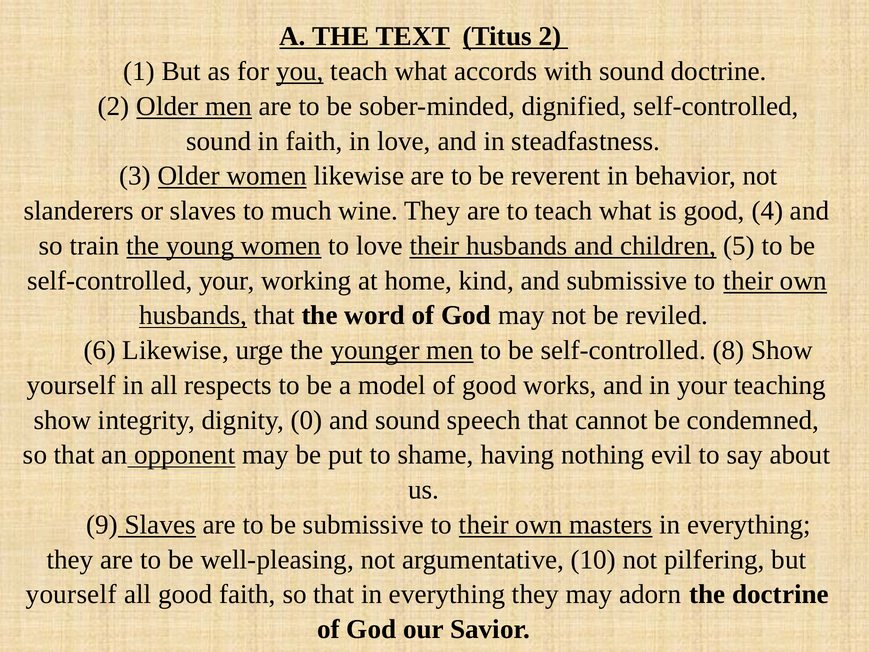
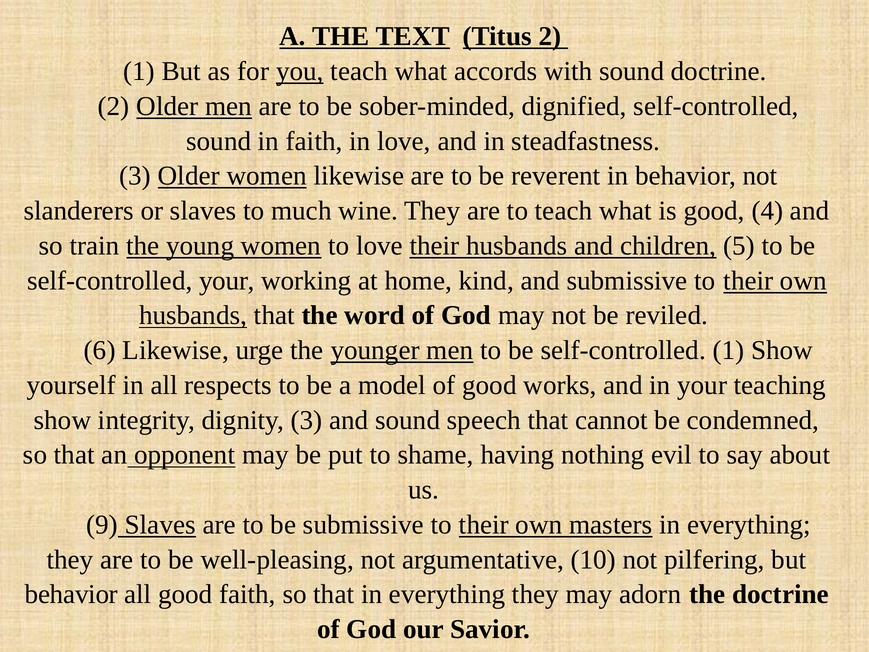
self-controlled 8: 8 -> 1 (728, 350)
dignity 0: 0 -> 3 (307, 420)
yourself: yourself -> behavior (71, 594)
